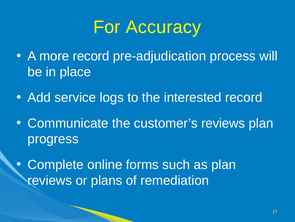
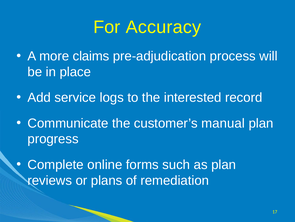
more record: record -> claims (91, 56)
customer’s reviews: reviews -> manual (223, 123)
